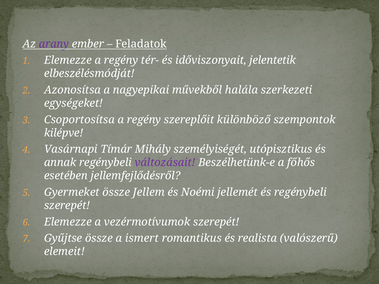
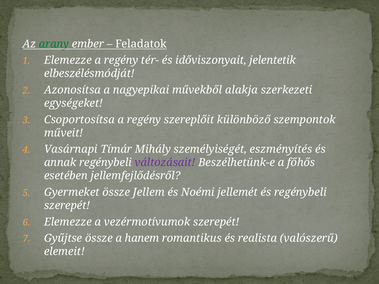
arany colour: purple -> green (54, 44)
halála: halála -> alakja (241, 90)
kilépve: kilépve -> műveit (64, 133)
utópisztikus: utópisztikus -> eszményítés (281, 149)
ismert: ismert -> hanem (142, 239)
